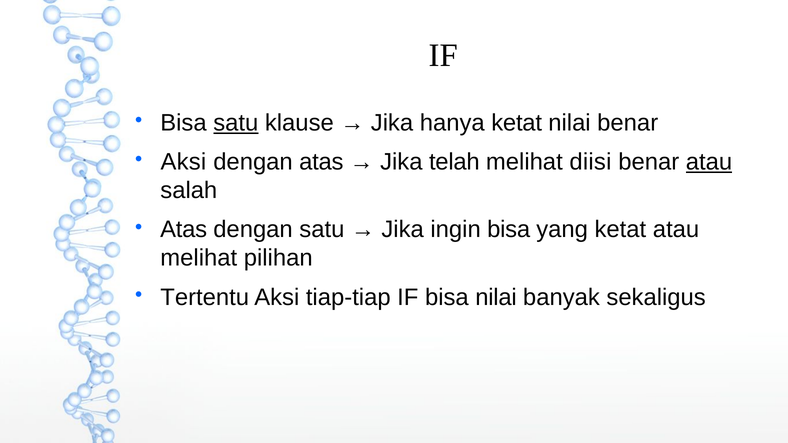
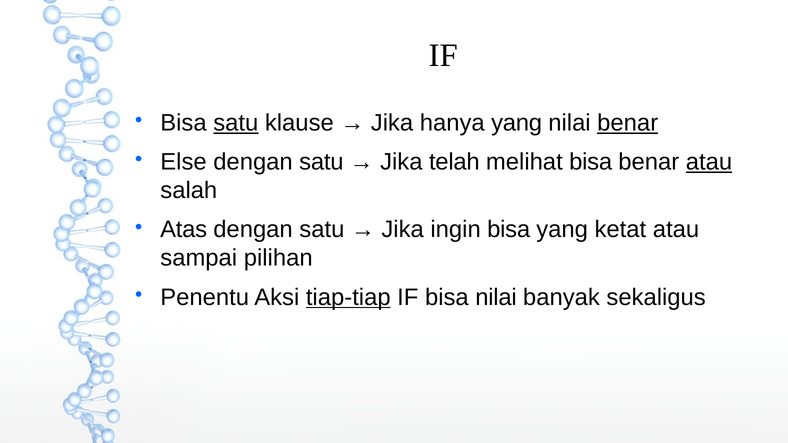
hanya ketat: ketat -> yang (517, 123)
benar underline: none -> present (628, 123)
Aksi: Aksi -> Else (184, 162)
atas: atas -> satu (321, 162)
melihat diisi: diisi -> bisa (591, 162)
melihat: melihat -> sampai (199, 258)
Tertentu: Tertentu -> Penentu (205, 297)
tiap-tiap underline: none -> present (348, 297)
